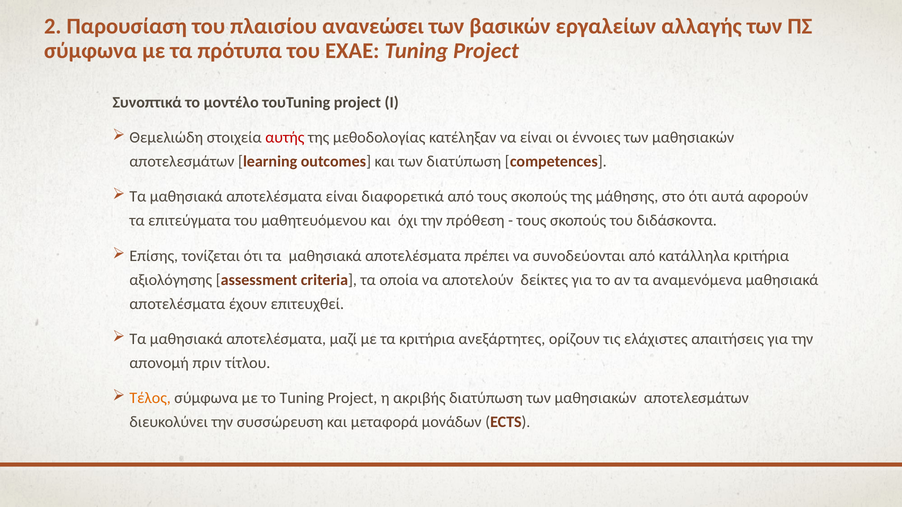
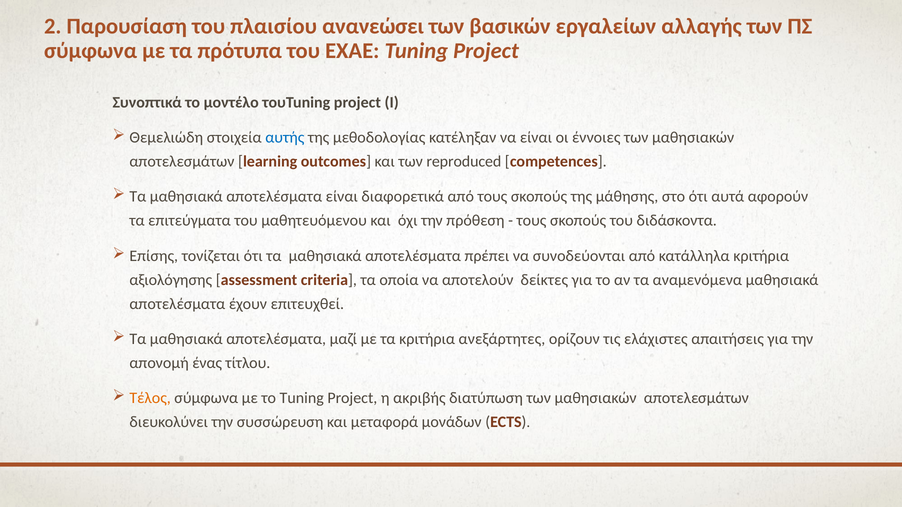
αυτής colour: red -> blue (285, 138)
των διατύπωση: διατύπωση -> reproduced (464, 162)
πριν: πριν -> ένας (207, 363)
